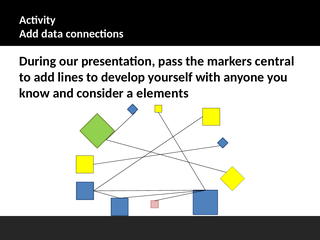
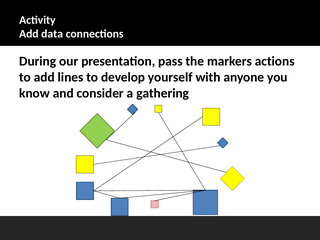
central: central -> actions (275, 61)
elements: elements -> gathering (163, 93)
